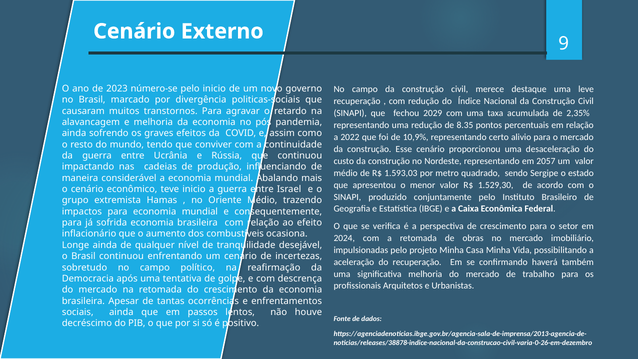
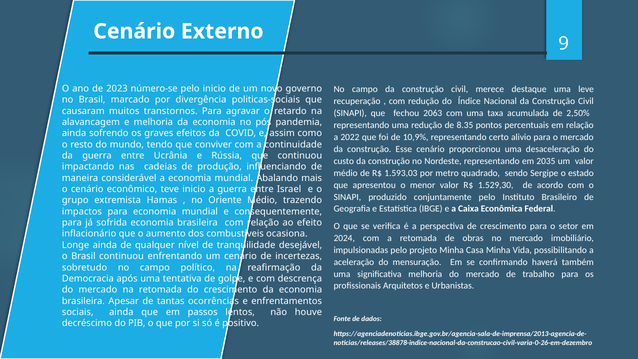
2029: 2029 -> 2063 (433, 113)
2,35%: 2,35% -> 2,50% (578, 113)
2057: 2057 -> 2035 (546, 161)
do recuperação: recuperação -> mensuração (417, 262)
